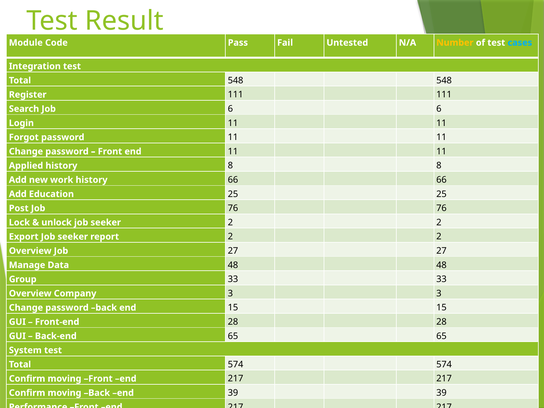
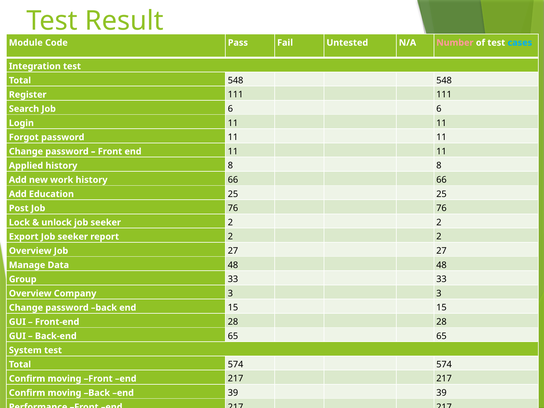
Number colour: yellow -> pink (455, 43)
